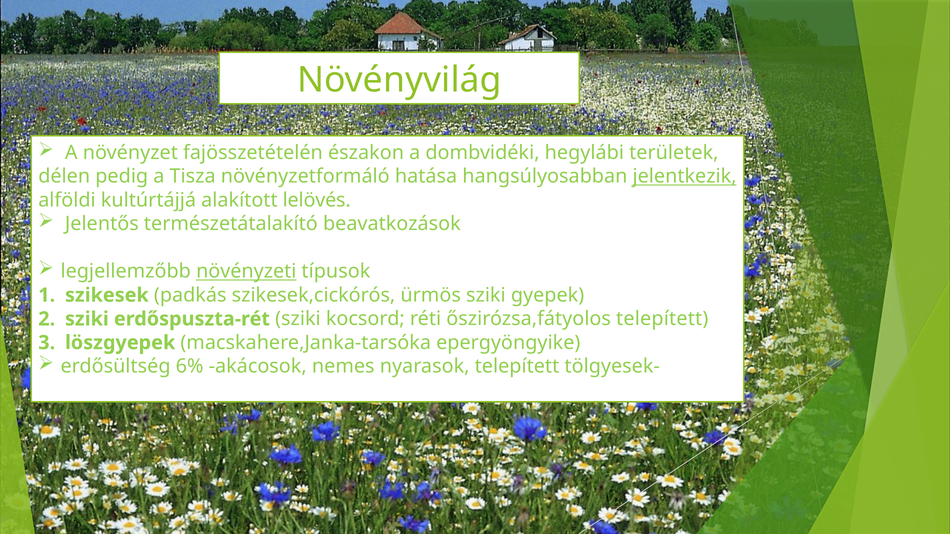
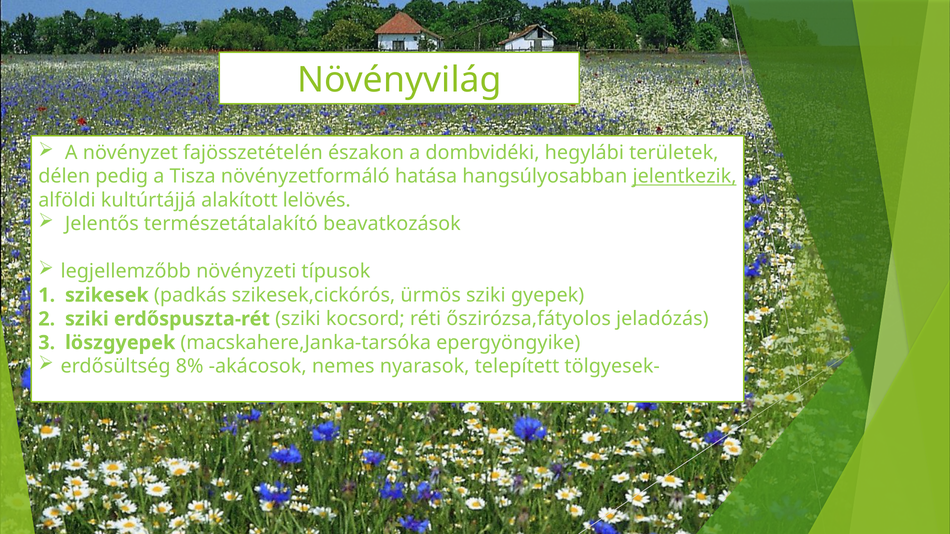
növényzeti underline: present -> none (246, 272)
őszirózsa,fátyolos telepített: telepített -> jeladózás (662, 319)
6%: 6% -> 8% (190, 367)
